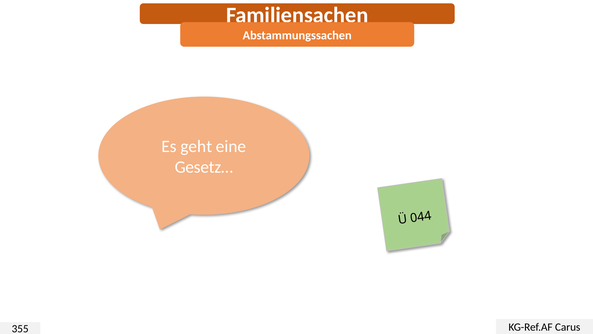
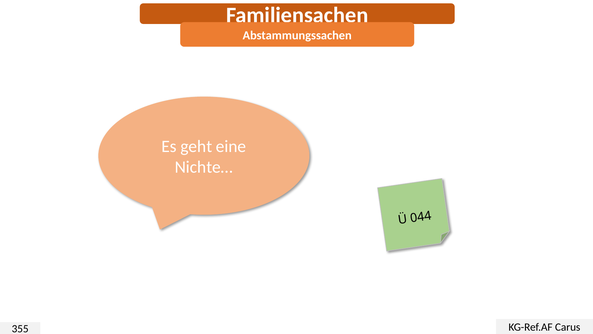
Gesetz…: Gesetz… -> Nichte… (204, 167)
